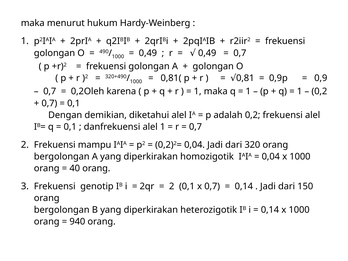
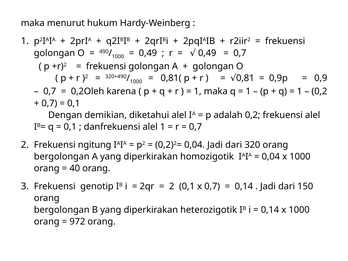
mampu: mampu -> ngitung (95, 145)
940: 940 -> 972 (77, 222)
